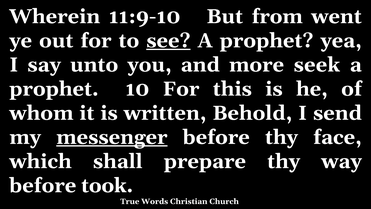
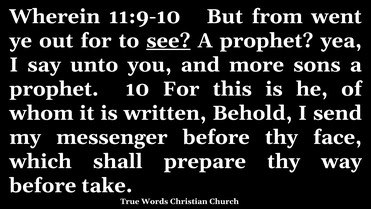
seek: seek -> sons (317, 65)
messenger underline: present -> none (112, 137)
took: took -> take (107, 185)
